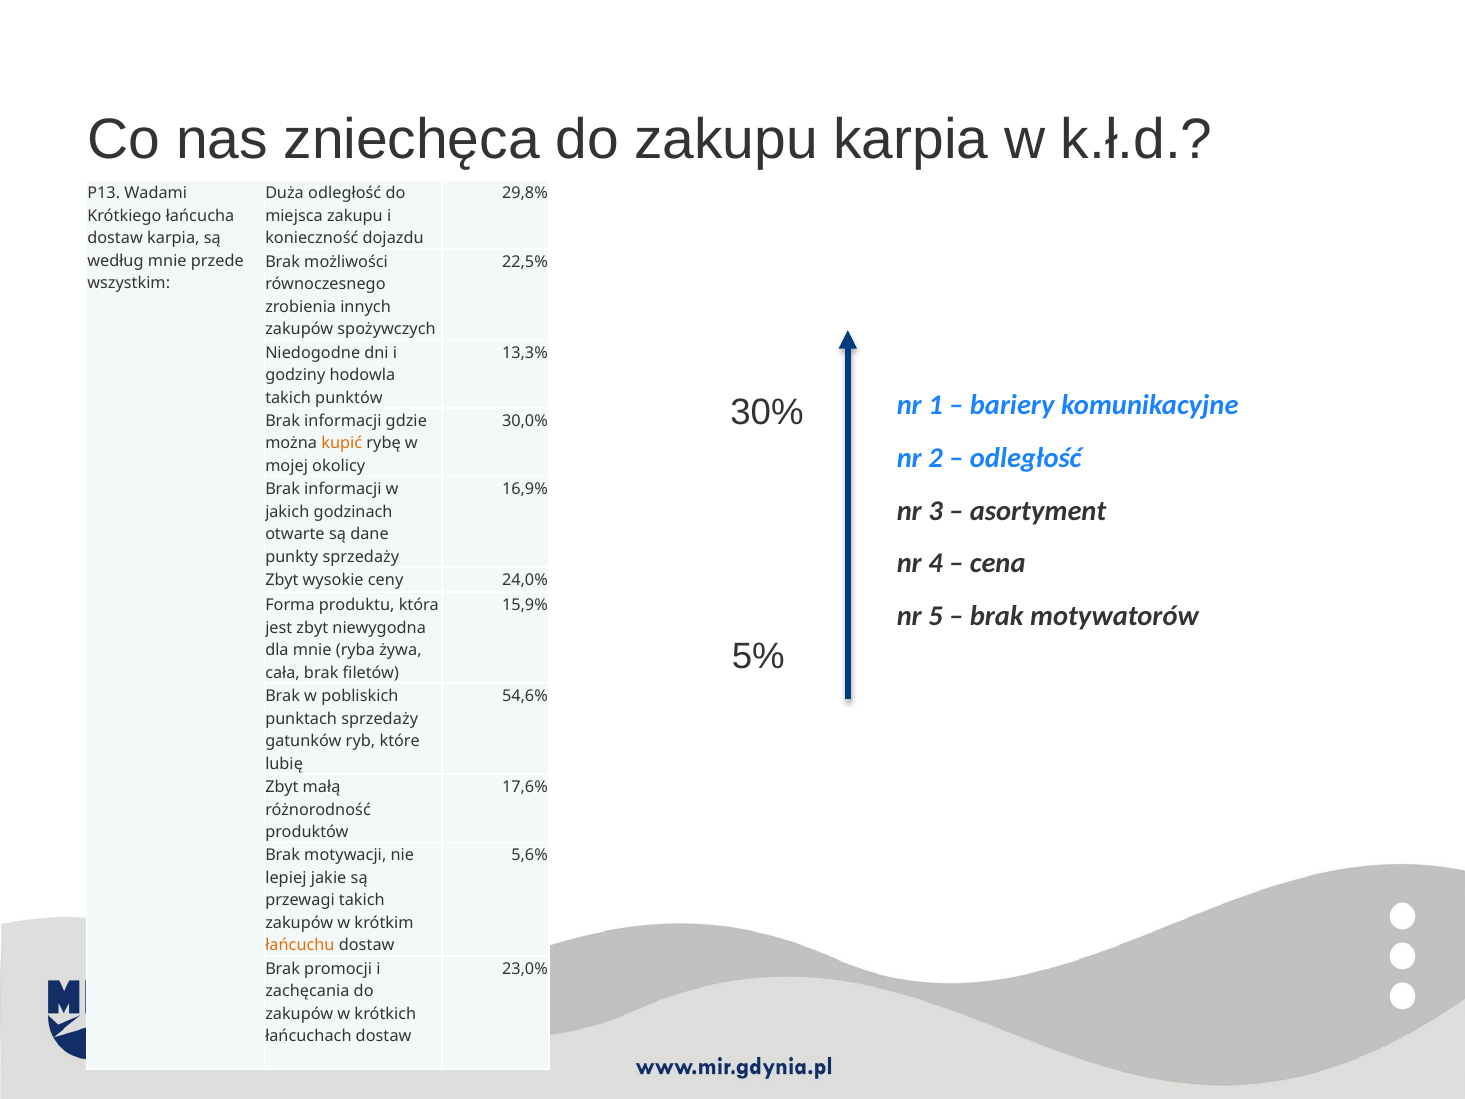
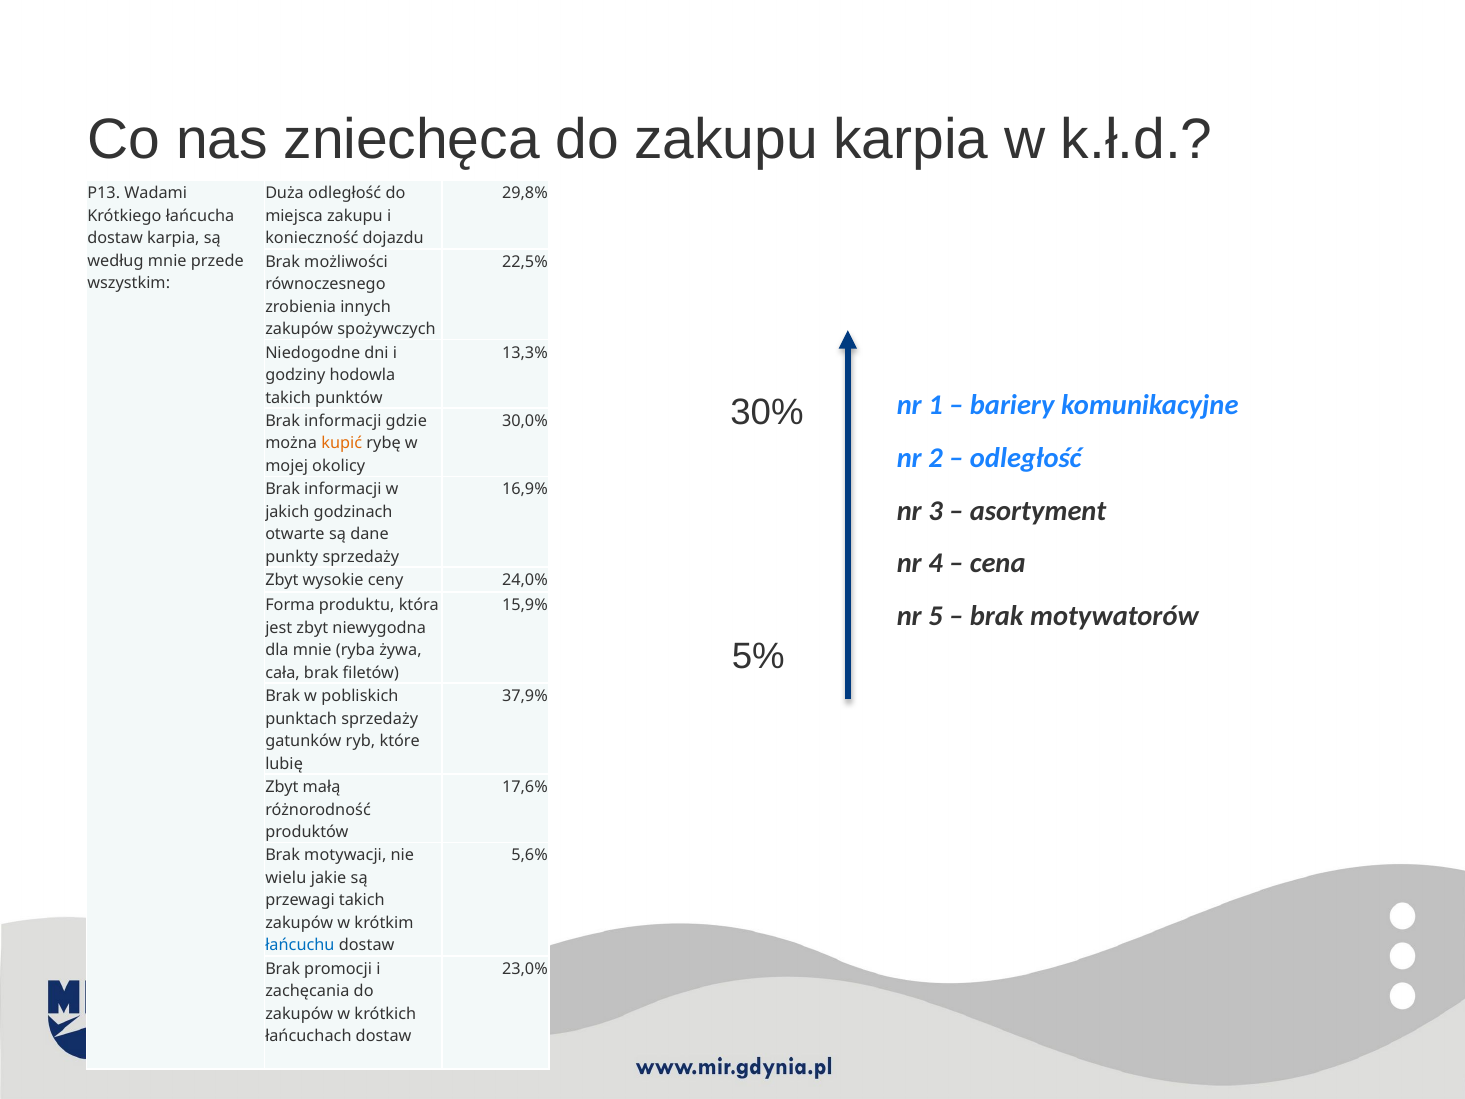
54,6%: 54,6% -> 37,9% (525, 696)
lepiej: lepiej -> wielu (286, 878)
łańcuchu colour: orange -> blue (300, 945)
